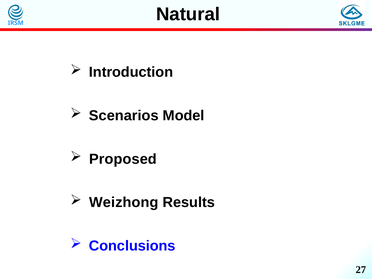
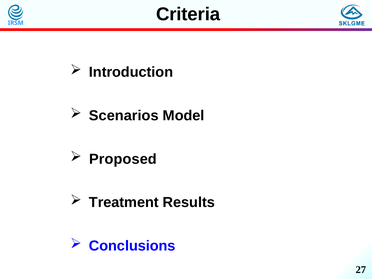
Natural: Natural -> Criteria (188, 14)
Weizhong: Weizhong -> Treatment (124, 202)
